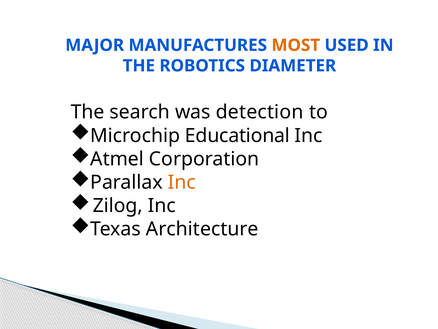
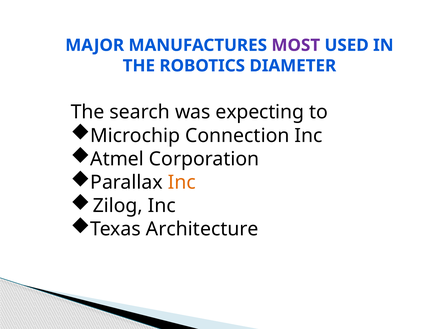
MOST colour: orange -> purple (296, 45)
detection: detection -> expecting (260, 112)
Educational: Educational -> Connection (237, 135)
